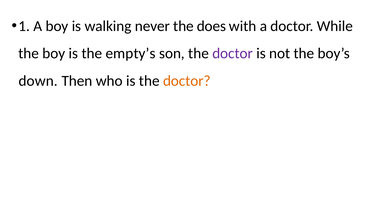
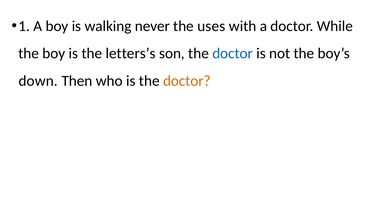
does: does -> uses (211, 26)
empty’s: empty’s -> letters’s (131, 54)
doctor colour: purple -> blue (233, 54)
